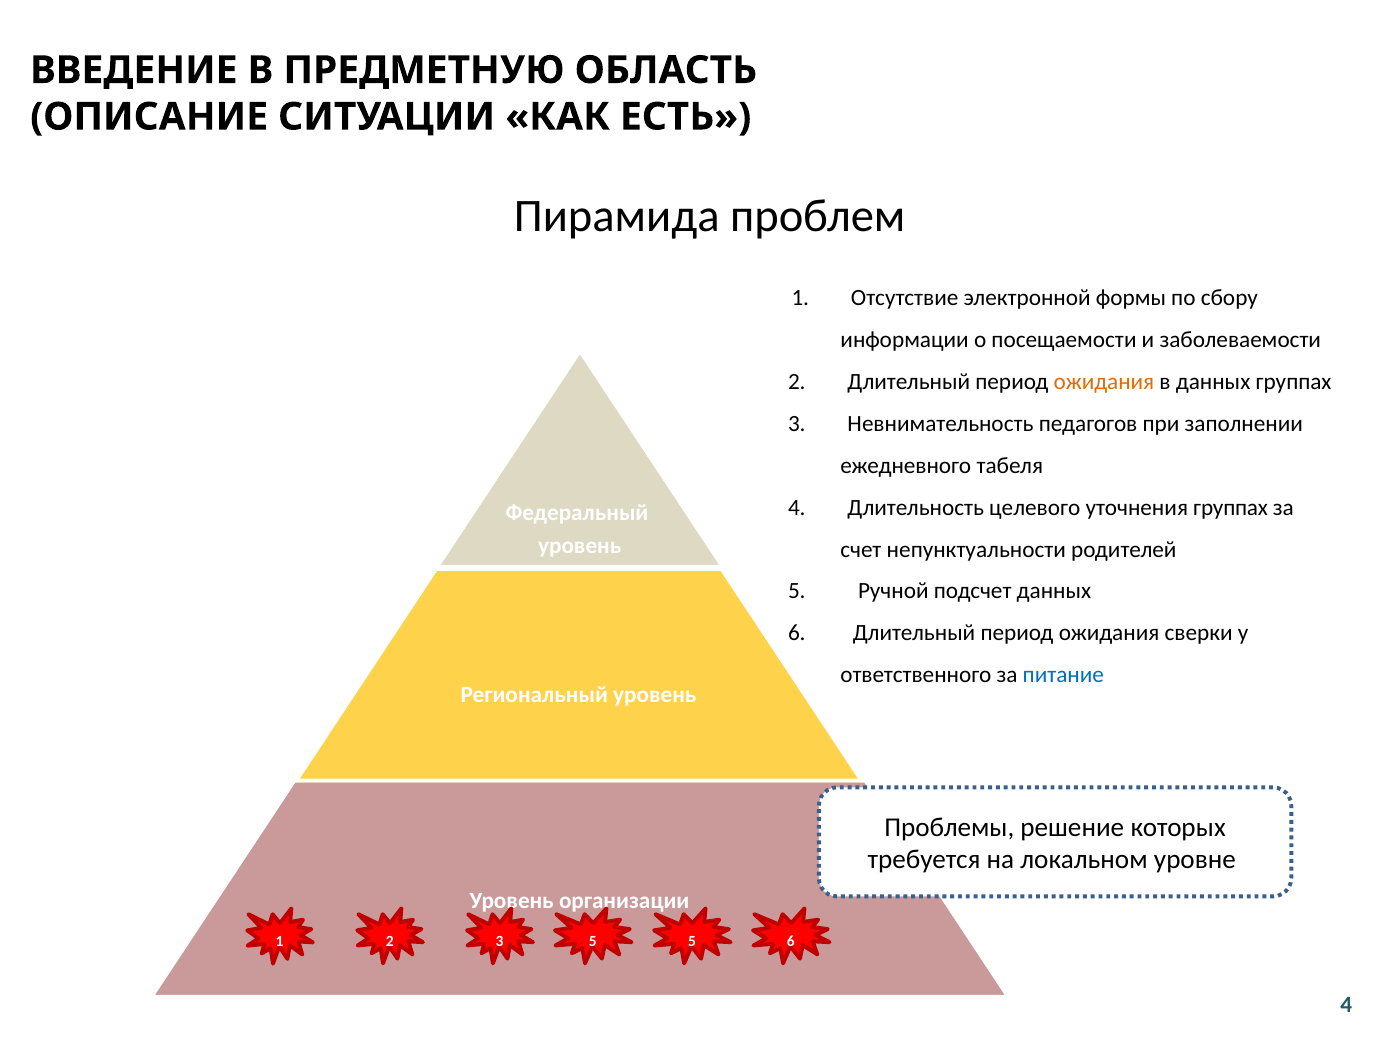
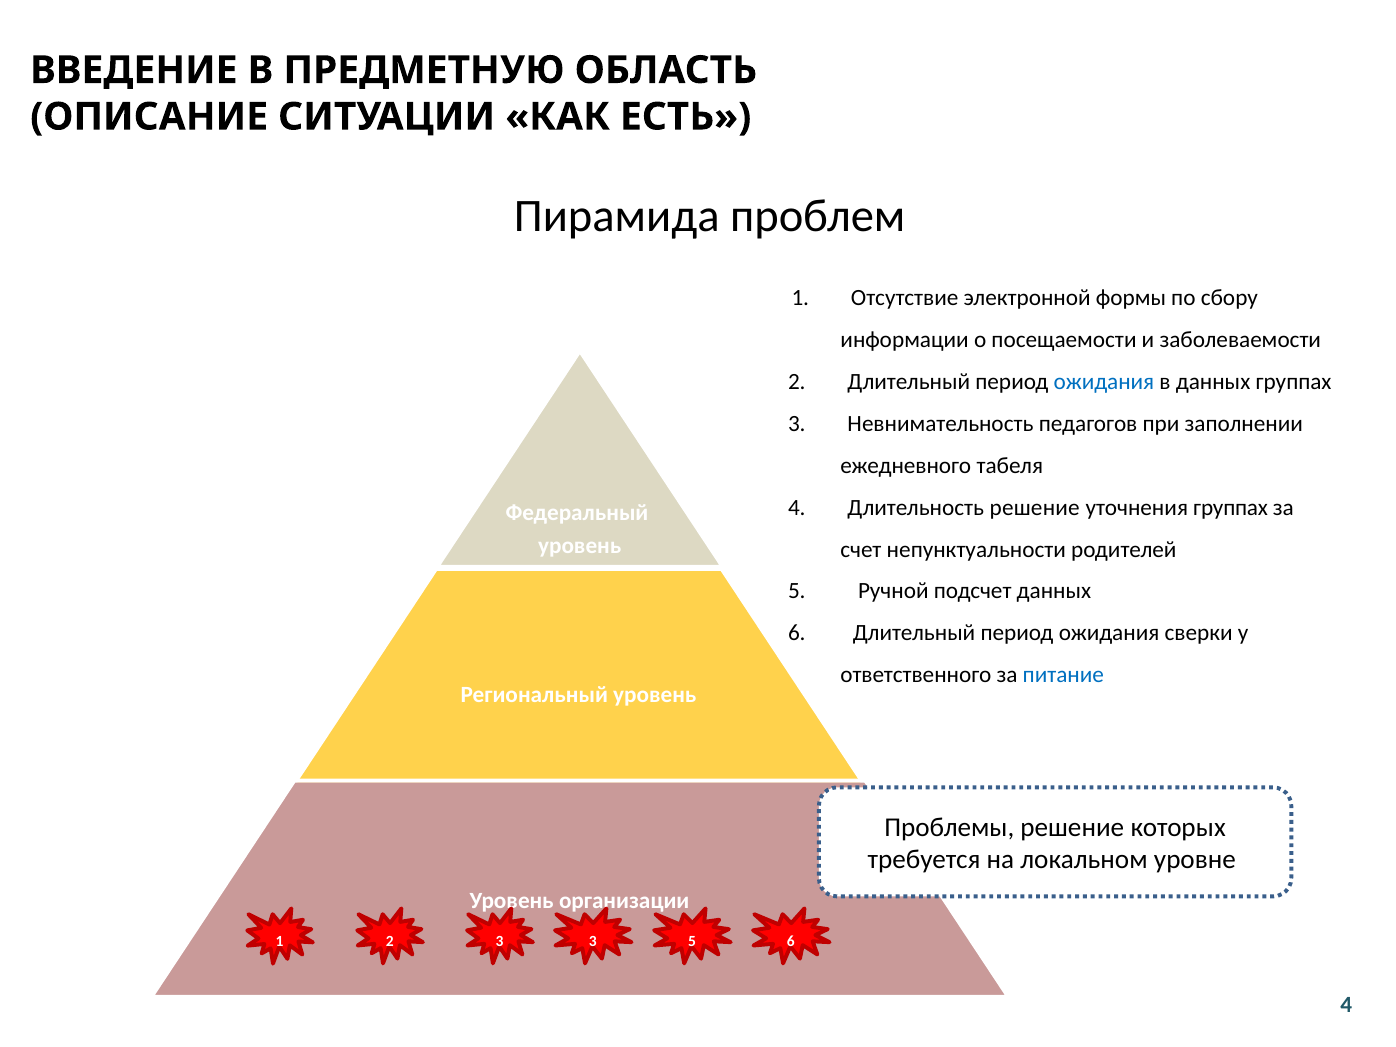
ожидания colour: orange -> blue (1104, 382)
Длительность целевого: целевого -> решение (1035, 507)
3 5: 5 -> 3 (593, 942)
